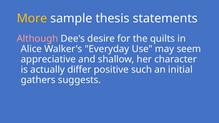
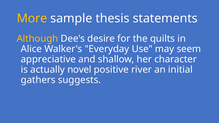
Although colour: pink -> yellow (37, 39)
differ: differ -> novel (79, 70)
such: such -> river (142, 70)
